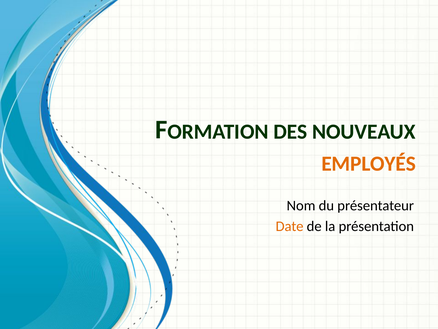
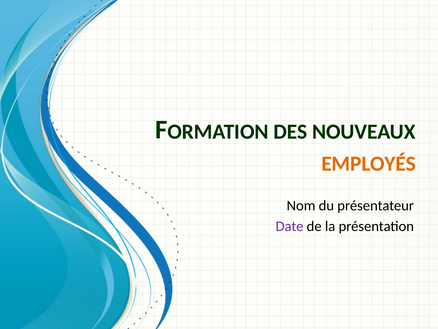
Date colour: orange -> purple (290, 226)
